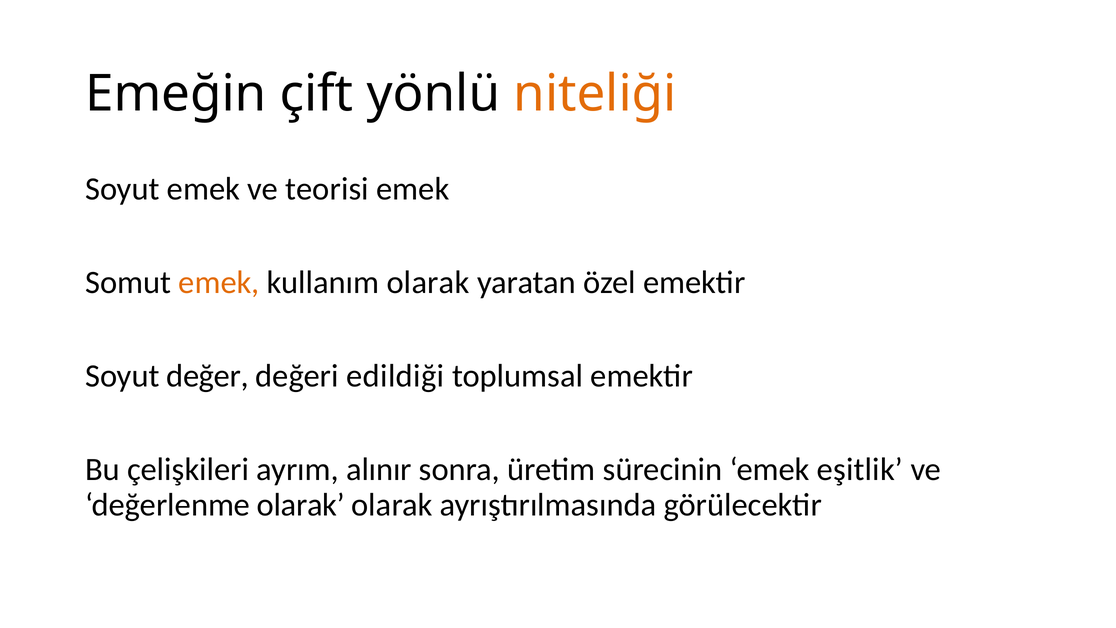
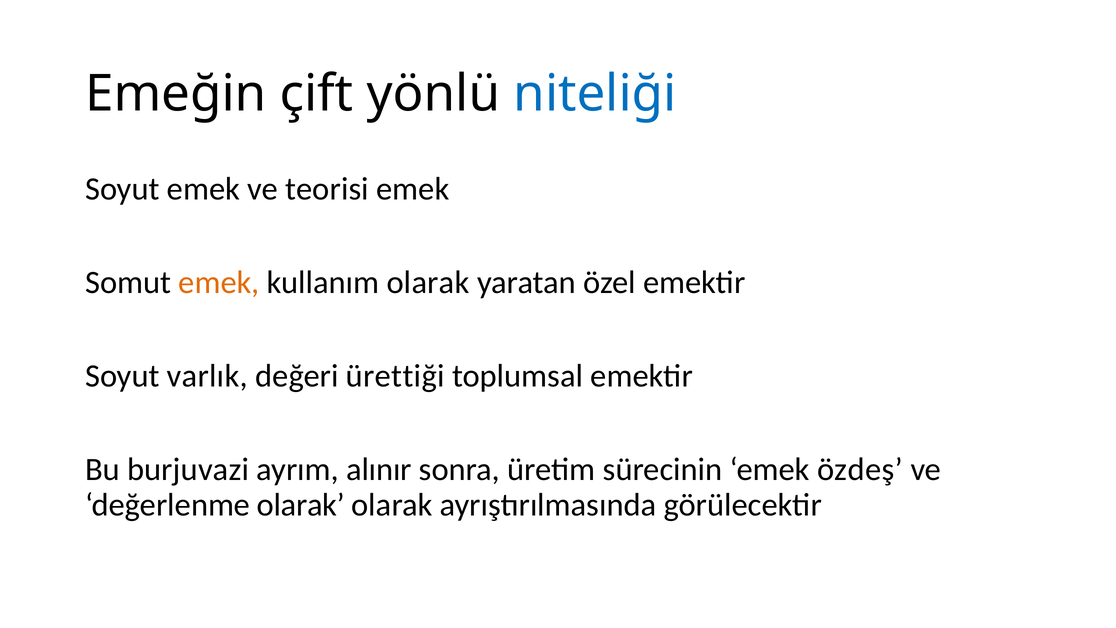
niteliği colour: orange -> blue (595, 94)
değer: değer -> varlık (207, 376)
edildiği: edildiği -> ürettiği (395, 376)
çelişkileri: çelişkileri -> burjuvazi (188, 469)
eşitlik: eşitlik -> özdeş (860, 469)
